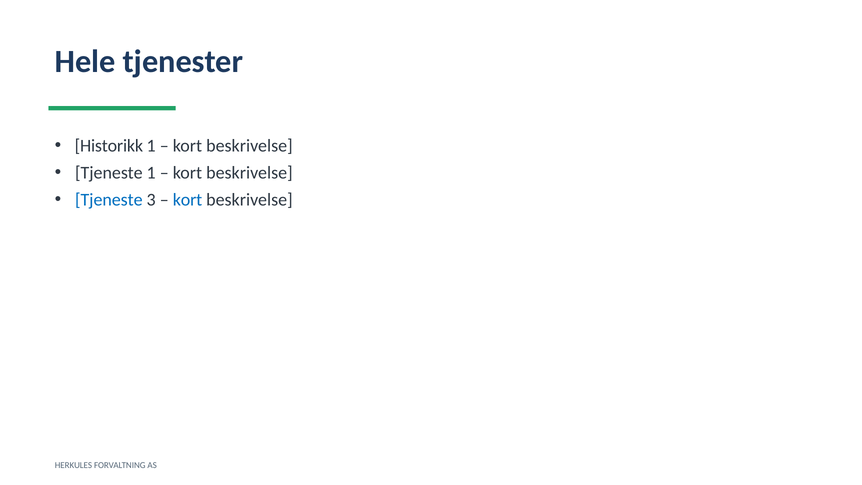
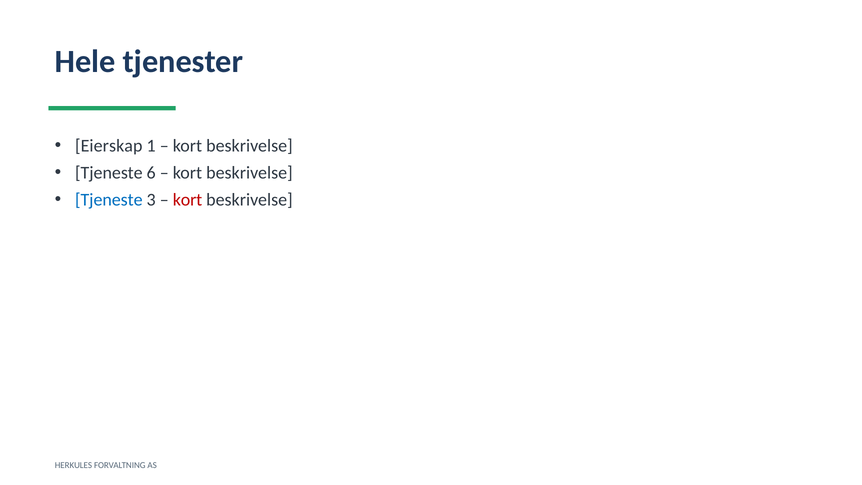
Historikk: Historikk -> Eierskap (109, 146)
Tjeneste 1: 1 -> 6 (151, 173)
kort colour: blue -> red (188, 200)
